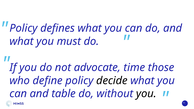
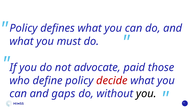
time: time -> paid (134, 68)
decide colour: black -> red (112, 81)
table: table -> gaps (63, 94)
